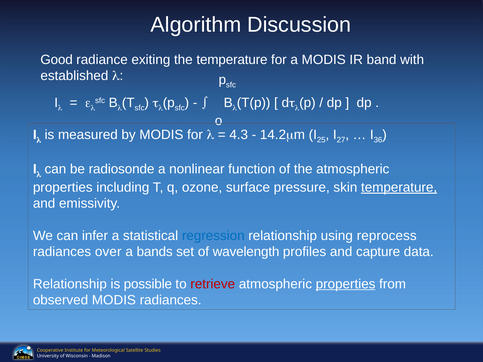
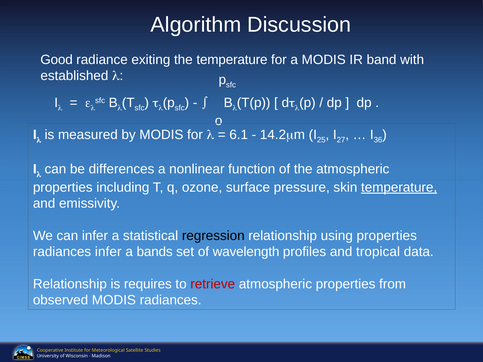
4.3: 4.3 -> 6.1 (239, 135)
radiosonde: radiosonde -> differences (122, 169)
regression colour: blue -> black (213, 236)
using reprocess: reprocess -> properties (387, 236)
radiances over: over -> infer (108, 252)
capture: capture -> tropical (378, 252)
possible: possible -> requires (148, 284)
properties underline: present -> none (346, 284)
